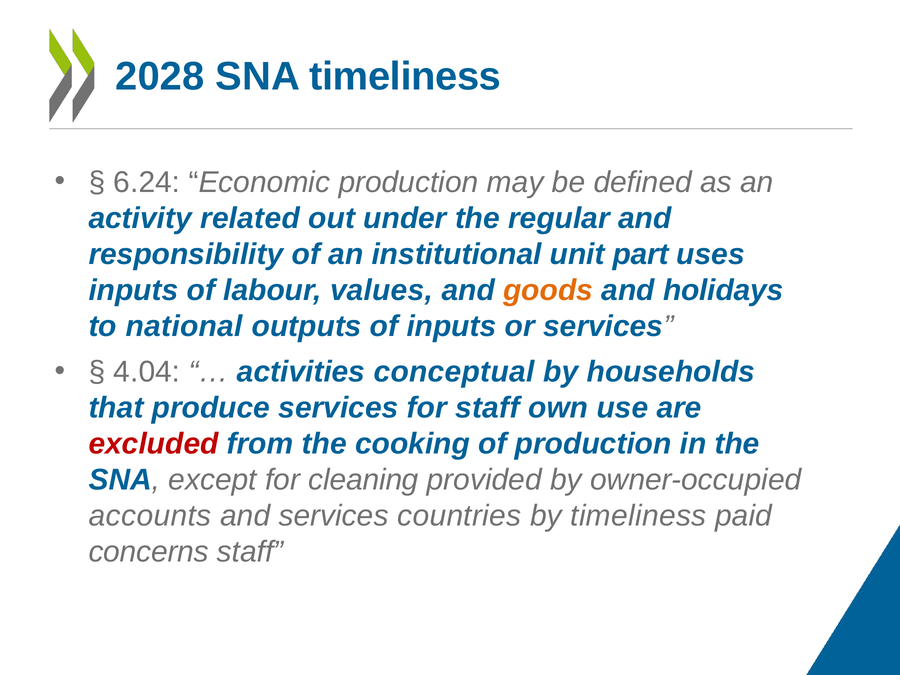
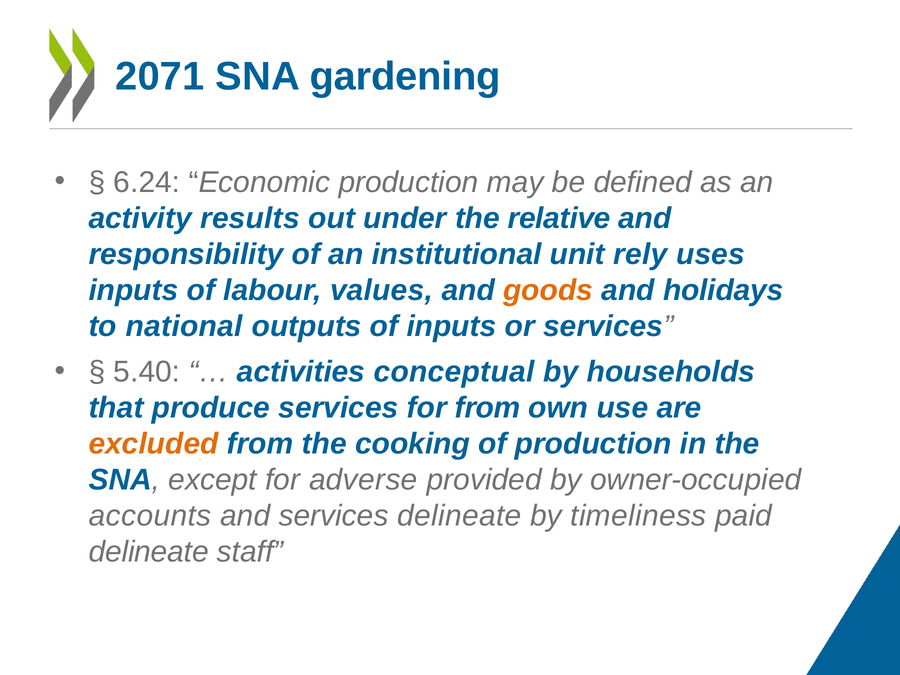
2028: 2028 -> 2071 (160, 76)
SNA timeliness: timeliness -> gardening (405, 76)
related: related -> results (250, 218)
regular: regular -> relative (559, 218)
part: part -> rely (640, 254)
4.04: 4.04 -> 5.40 (147, 372)
for staff: staff -> from (488, 408)
excluded colour: red -> orange (154, 444)
cleaning: cleaning -> adverse (363, 480)
services countries: countries -> delineate (459, 516)
concerns: concerns -> delineate (149, 552)
